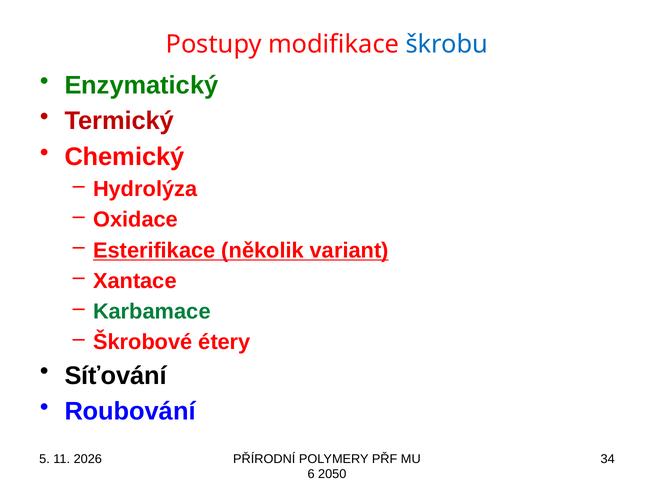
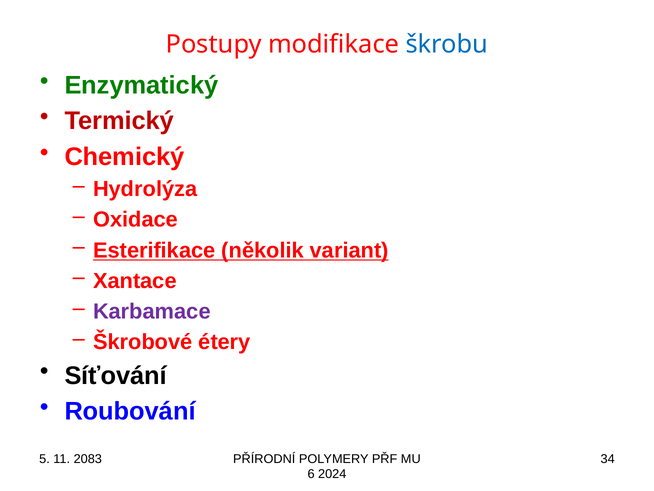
Karbamace colour: green -> purple (152, 311)
2026: 2026 -> 2083 (88, 458)
2050: 2050 -> 2024 (332, 474)
